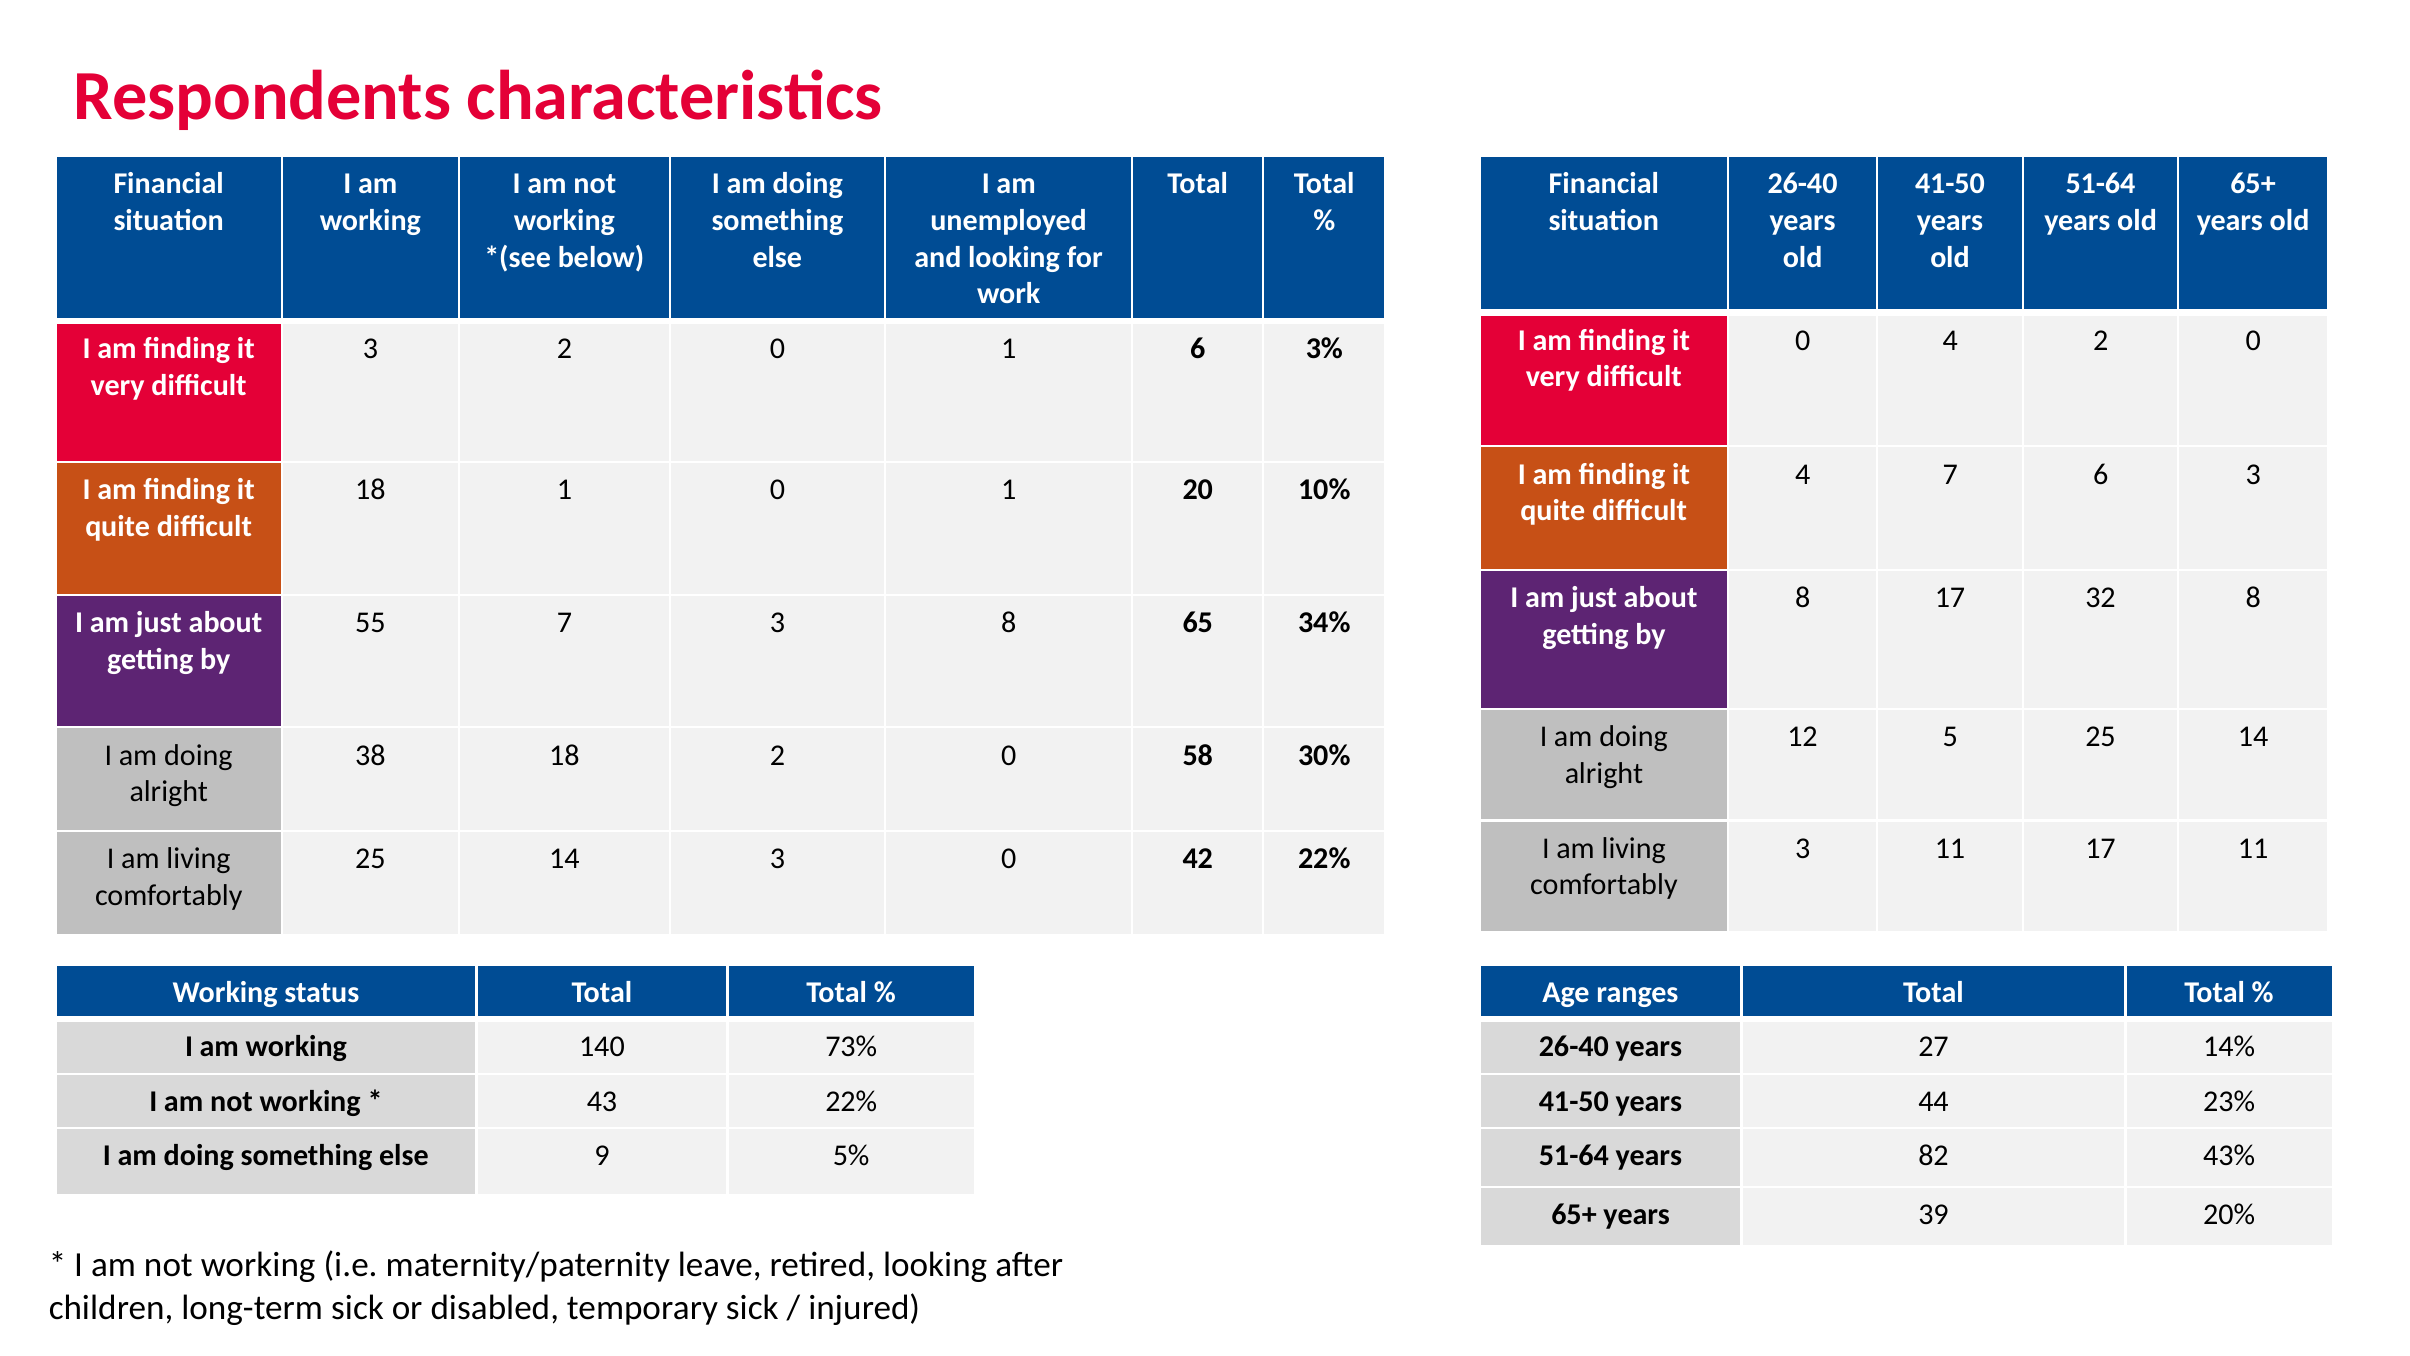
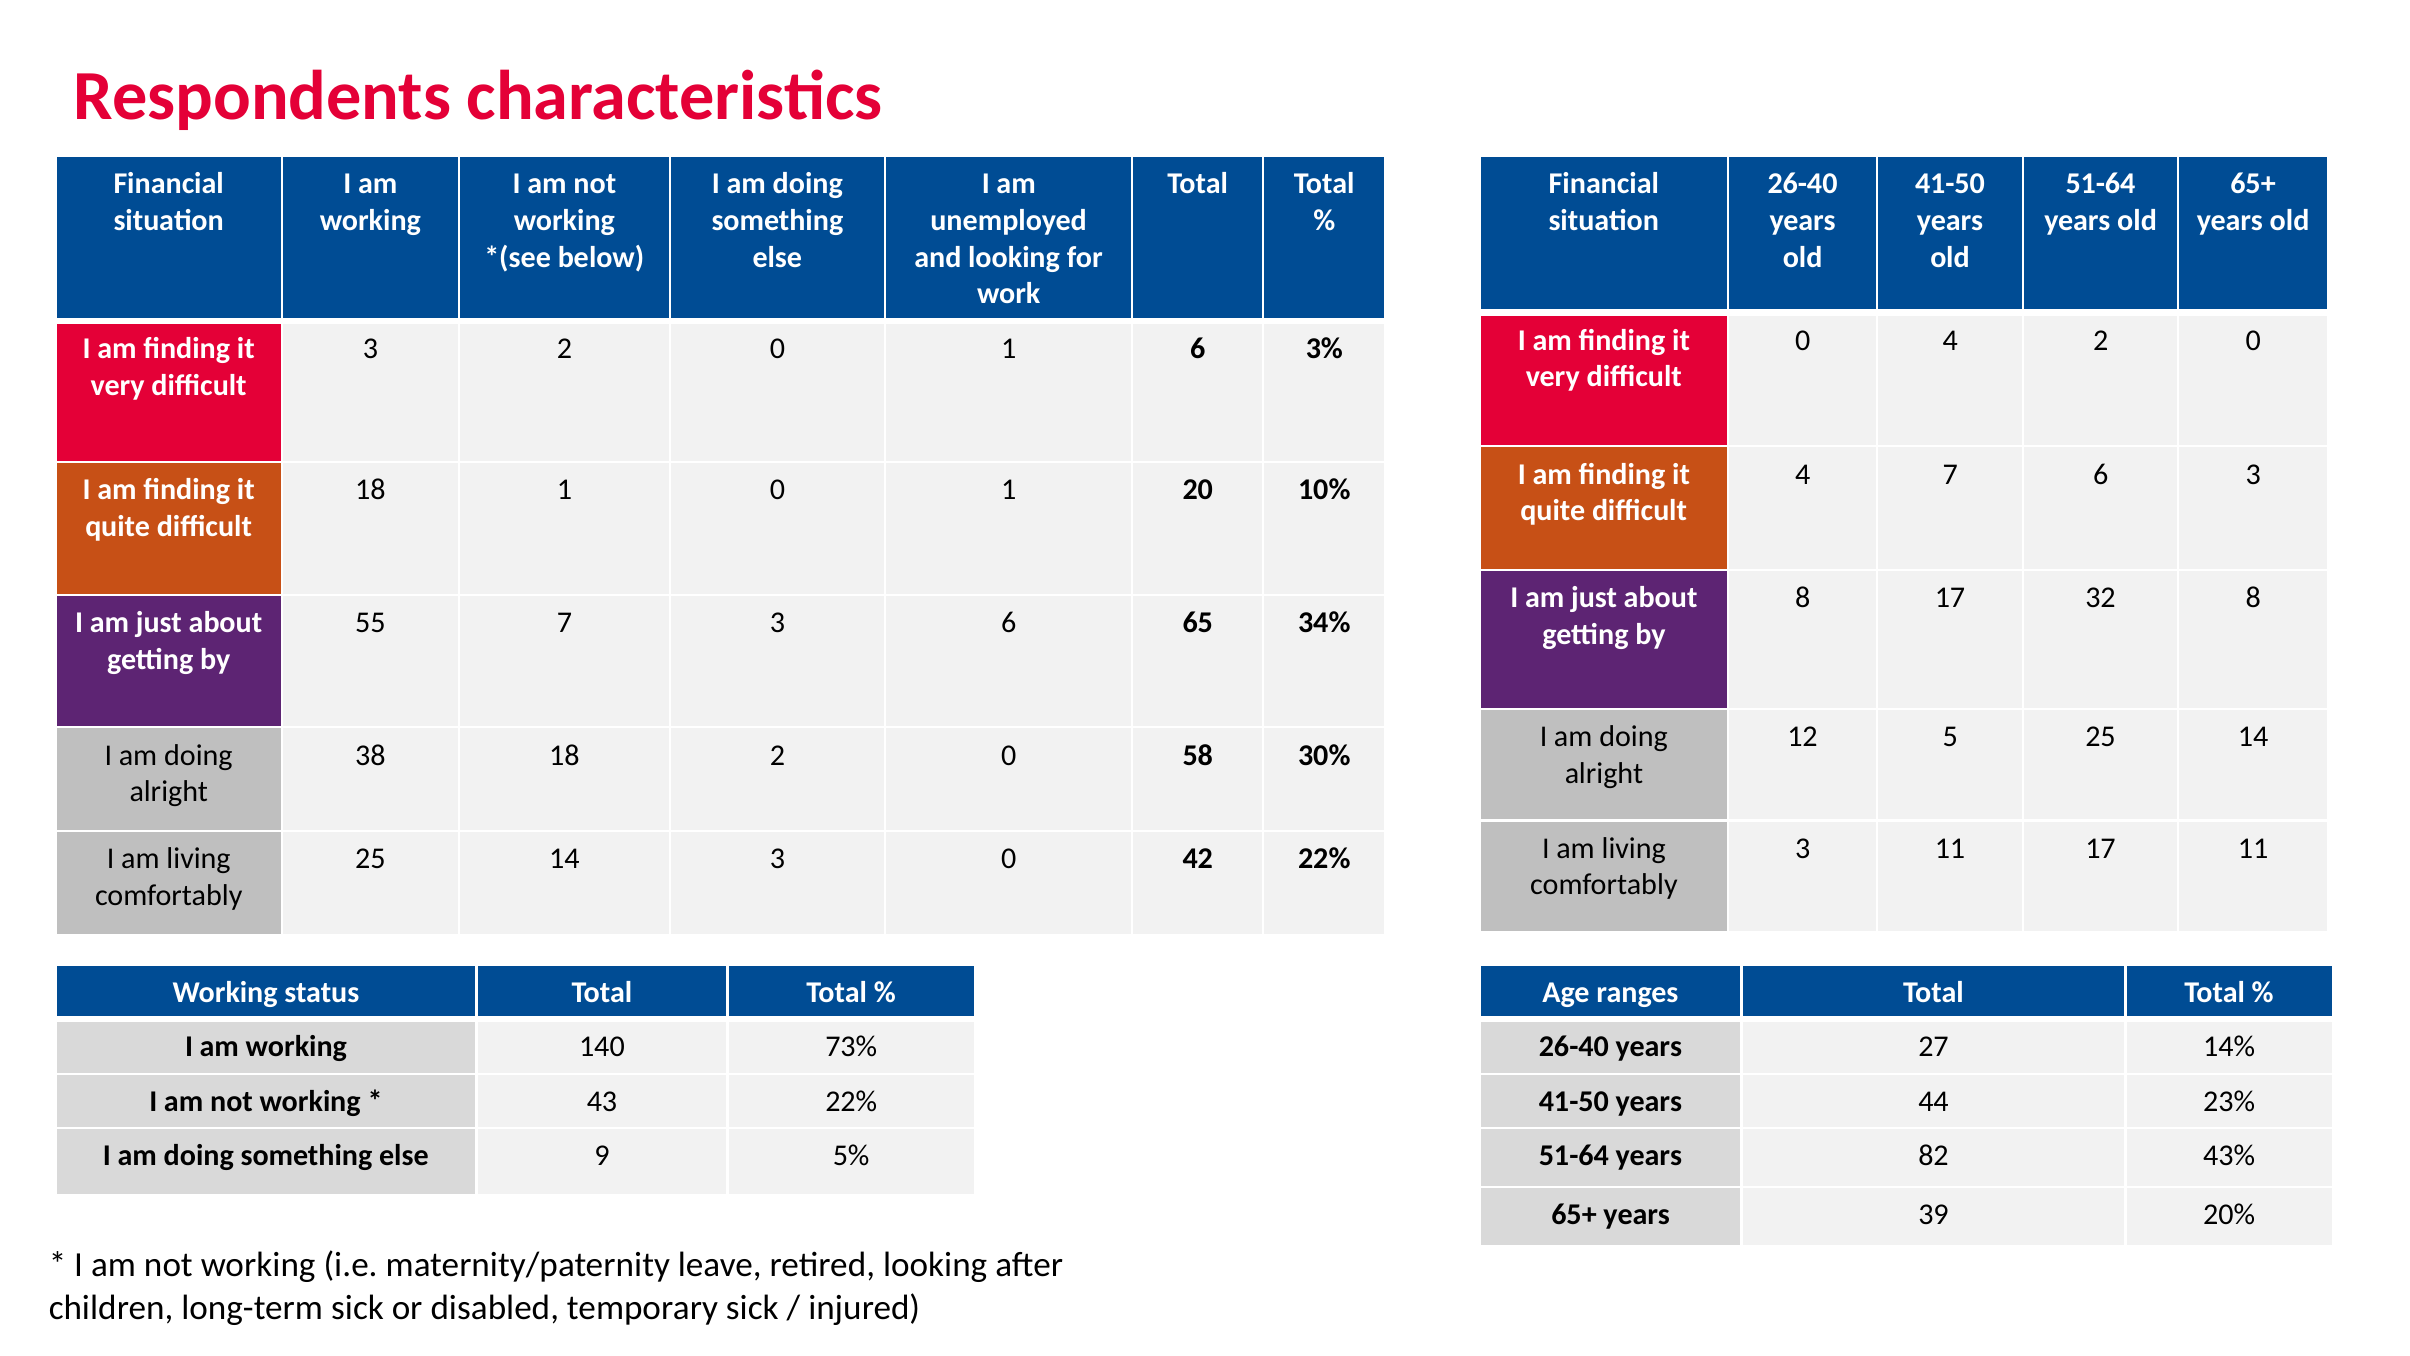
3 8: 8 -> 6 (1009, 622)
